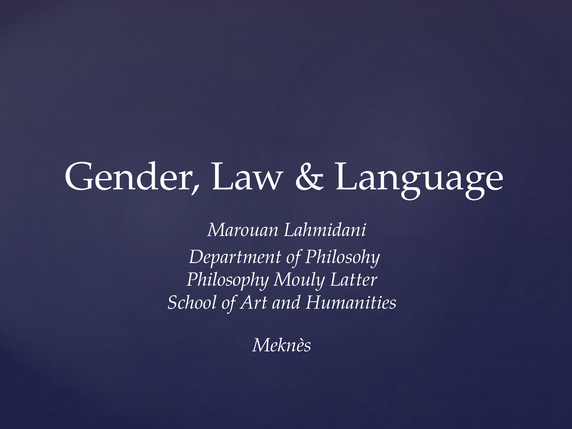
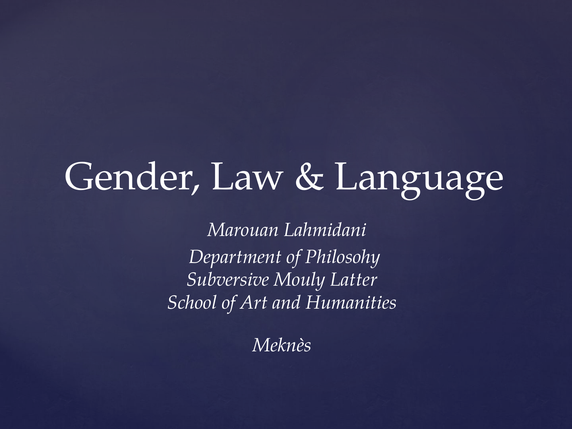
Philosophy: Philosophy -> Subversive (228, 280)
